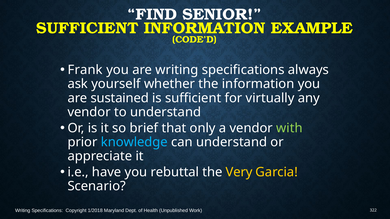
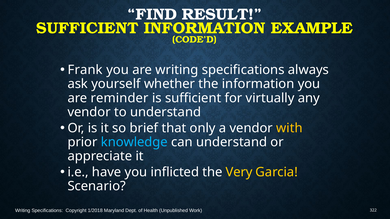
SENIOR: SENIOR -> RESULT (222, 14)
sustained: sustained -> reminder (120, 98)
with colour: light green -> yellow (289, 128)
rebuttal: rebuttal -> inflicted (175, 172)
